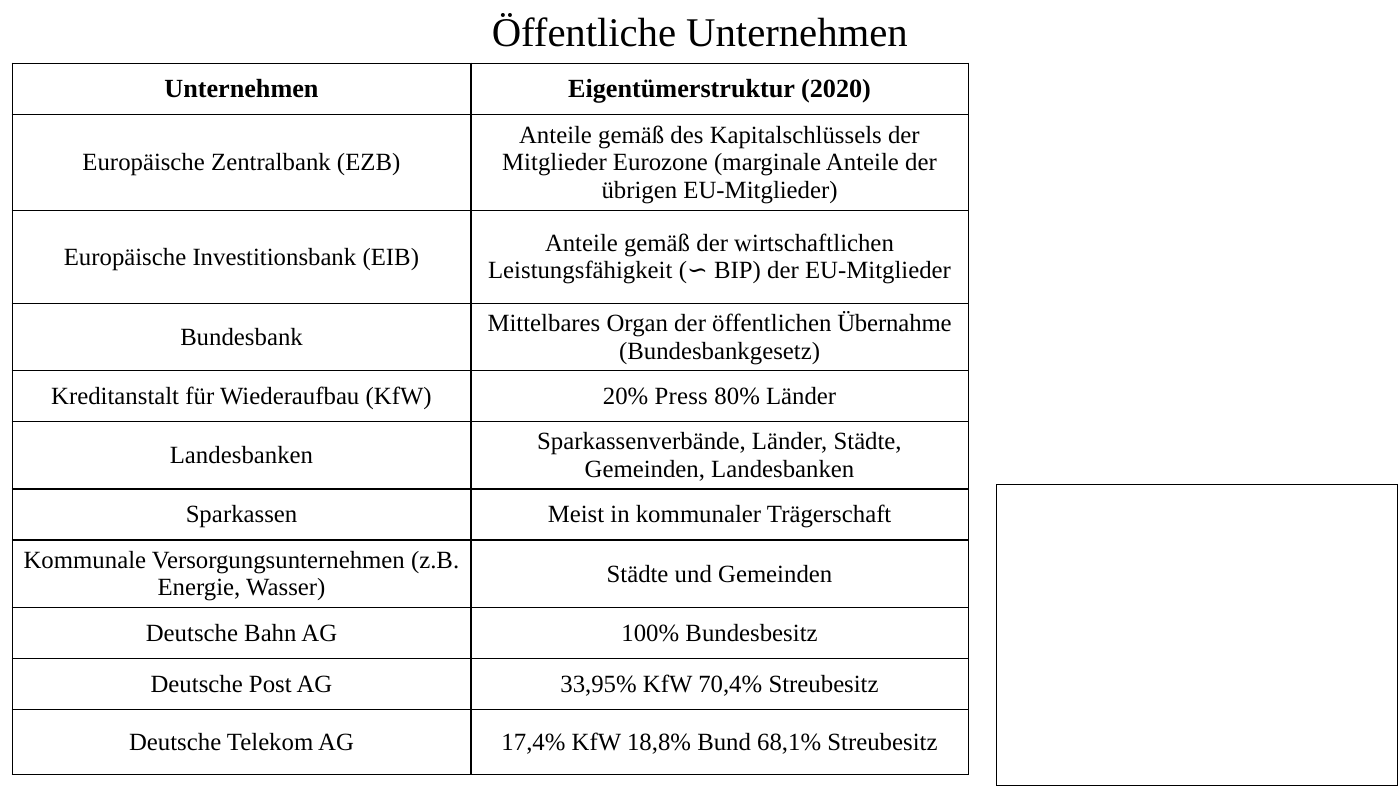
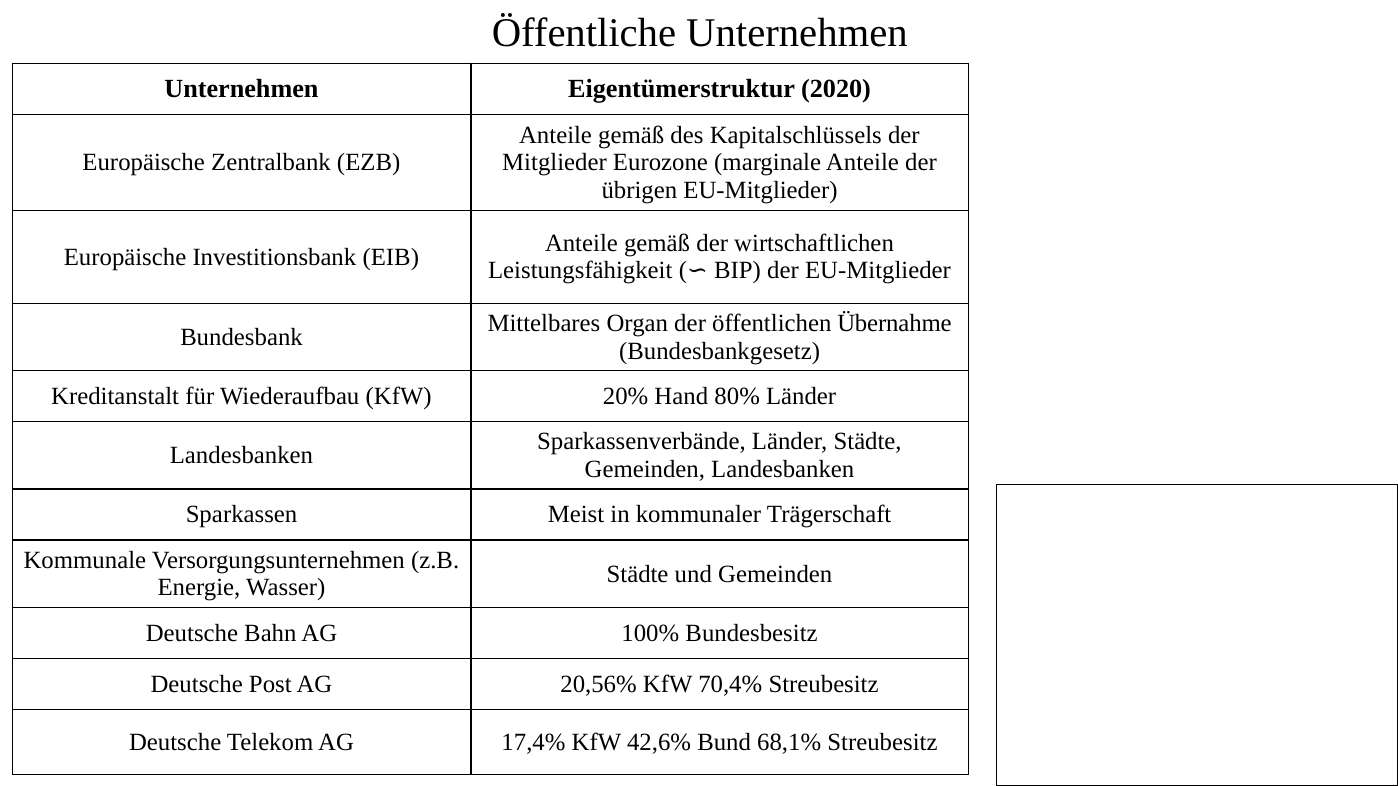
Press: Press -> Hand (681, 397)
33,95%: 33,95% -> 20,56% (599, 685)
18,8%: 18,8% -> 42,6% (659, 743)
